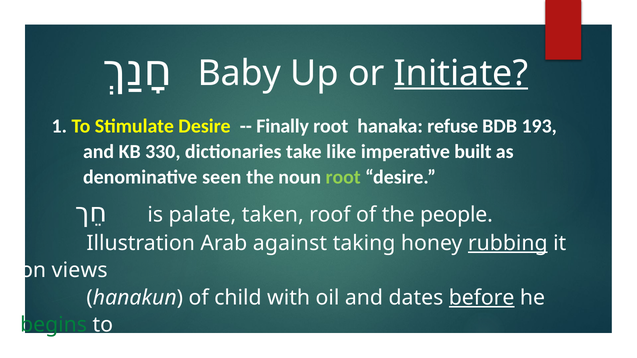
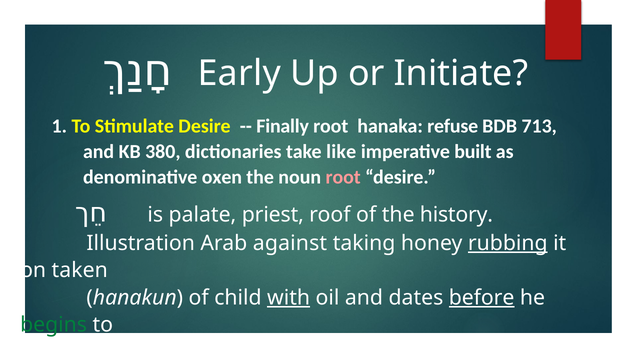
Baby: Baby -> Early (239, 73)
Initiate underline: present -> none (461, 73)
193: 193 -> 713 (539, 126)
330: 330 -> 380 (163, 152)
seen: seen -> oxen (222, 178)
root colour: light green -> pink (343, 178)
taken: taken -> priest (273, 215)
people: people -> history (456, 215)
views: views -> taken (80, 271)
with underline: none -> present (289, 298)
